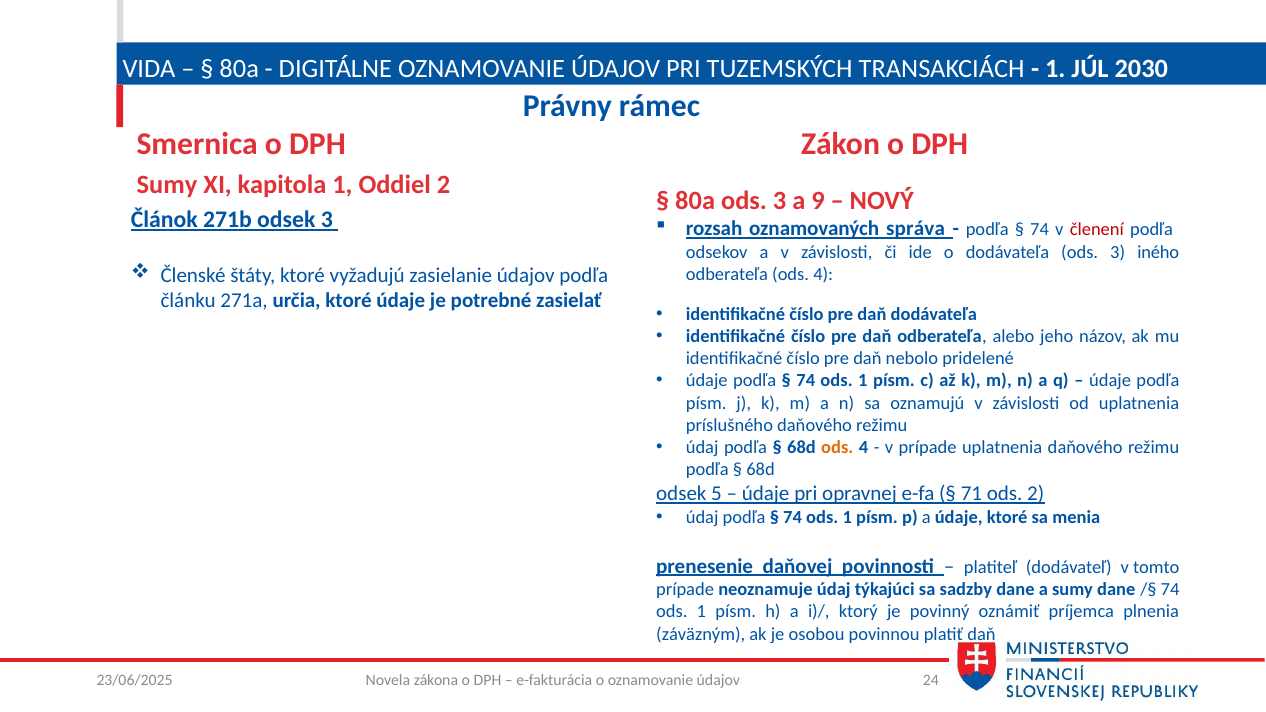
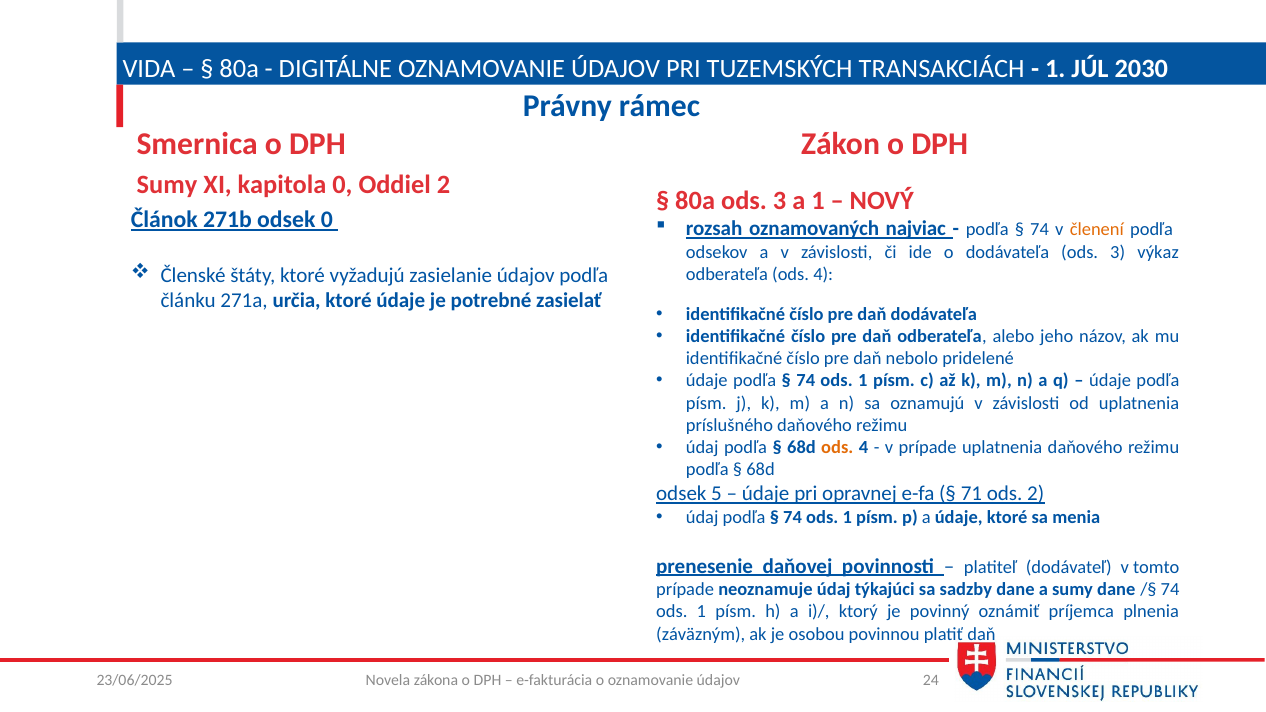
kapitola 1: 1 -> 0 (342, 185)
a 9: 9 -> 1 (818, 201)
odsek 3: 3 -> 0 (327, 220)
správa: správa -> najviac (916, 229)
členení colour: red -> orange (1097, 230)
iného: iného -> výkaz (1158, 253)
